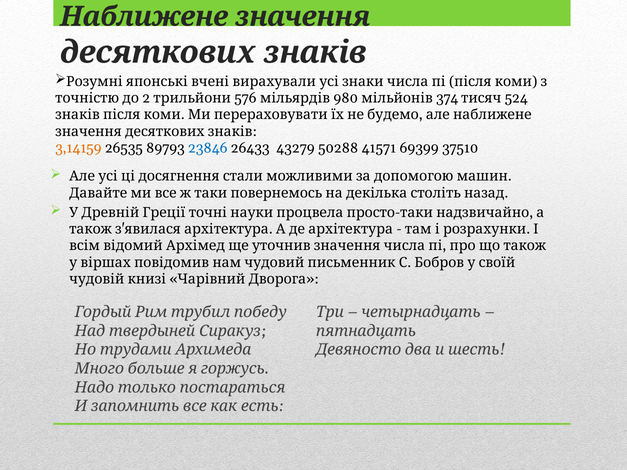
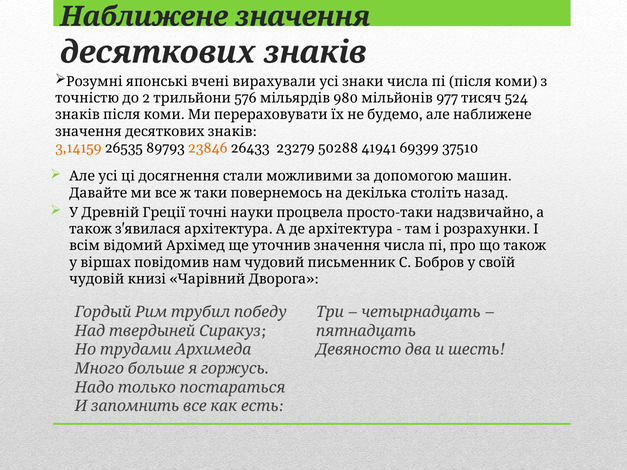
374: 374 -> 977 (447, 98)
23846 colour: blue -> orange (208, 148)
43279: 43279 -> 23279 (295, 148)
41571: 41571 -> 41941 (379, 148)
